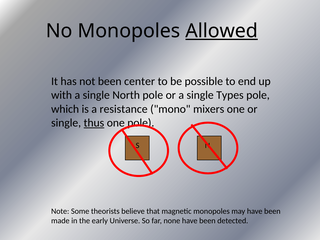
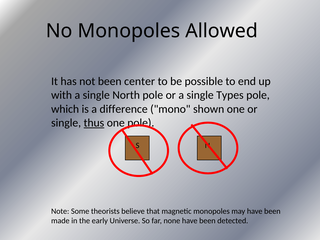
Allowed underline: present -> none (222, 31)
resistance: resistance -> difference (124, 109)
mixers: mixers -> shown (209, 109)
